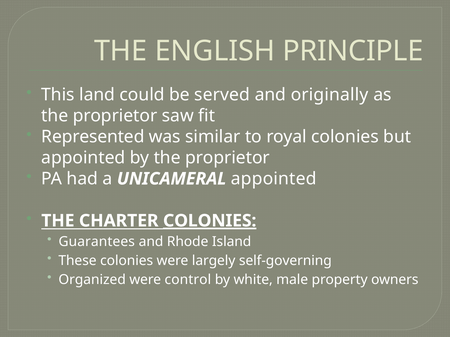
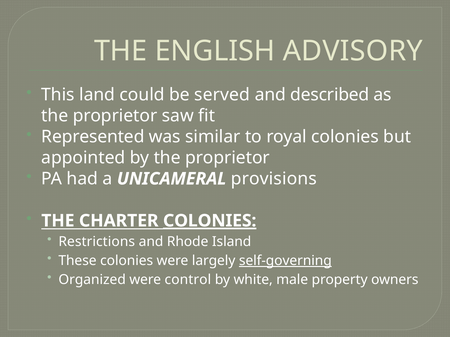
PRINCIPLE: PRINCIPLE -> ADVISORY (353, 51)
originally: originally -> described (330, 95)
UNICAMERAL appointed: appointed -> provisions (274, 179)
Guarantees: Guarantees -> Restrictions (97, 242)
self-governing underline: none -> present (285, 261)
